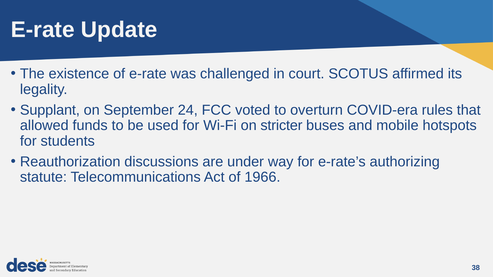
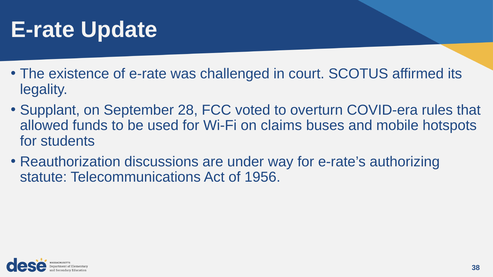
24: 24 -> 28 (188, 110)
stricter: stricter -> claims (281, 126)
1966: 1966 -> 1956 (262, 177)
